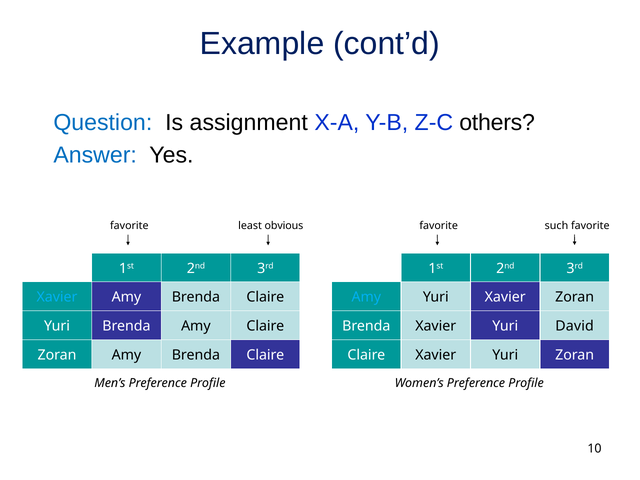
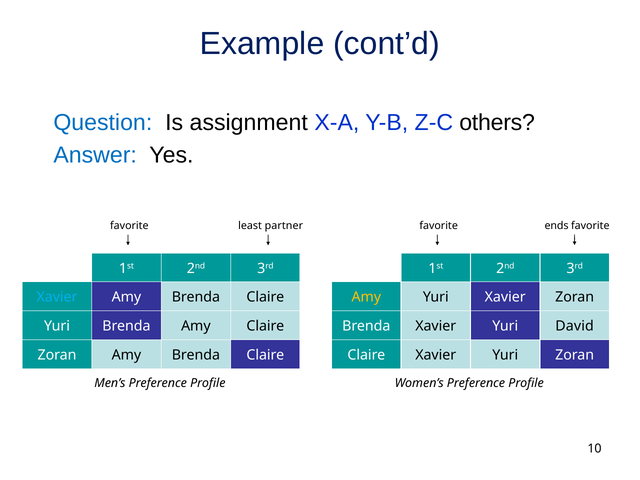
obvious: obvious -> partner (284, 226)
such: such -> ends (557, 226)
Amy colour: light blue -> yellow (366, 297)
